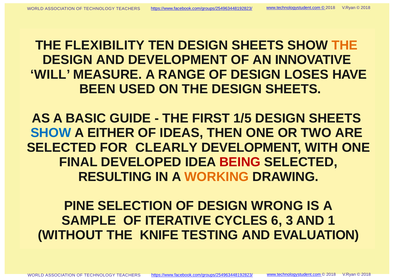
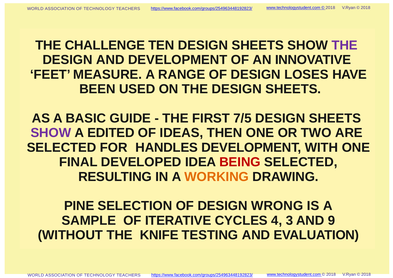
FLEXIBILITY: FLEXIBILITY -> CHALLENGE (105, 45)
THE colour: orange -> purple (345, 45)
WILL: WILL -> FEET (50, 74)
1/5: 1/5 -> 7/5 (243, 118)
SHOW colour: blue -> purple (51, 133)
EITHER: EITHER -> EDITED (111, 133)
CLEARLY: CLEARLY -> HANDLES (167, 147)
6: 6 -> 4 (277, 220)
1: 1 -> 9 (332, 220)
